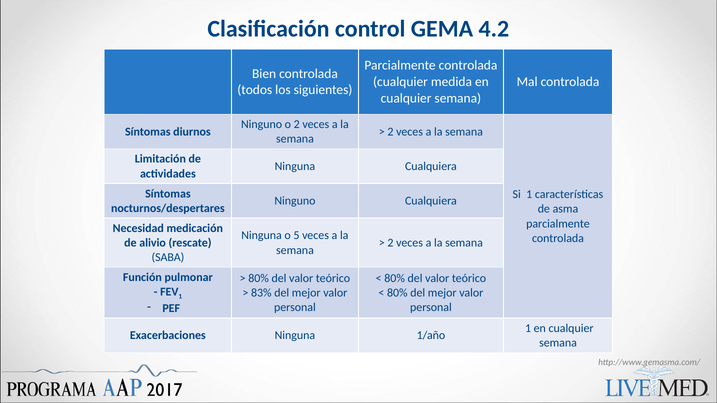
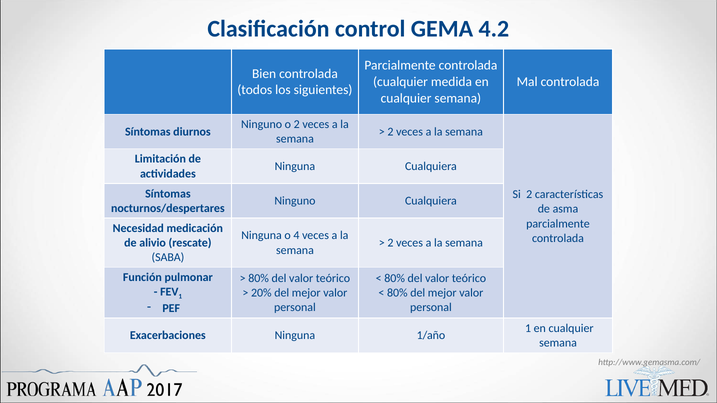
Si 1: 1 -> 2 (529, 195)
5: 5 -> 4 (296, 236)
83%: 83% -> 20% (261, 293)
